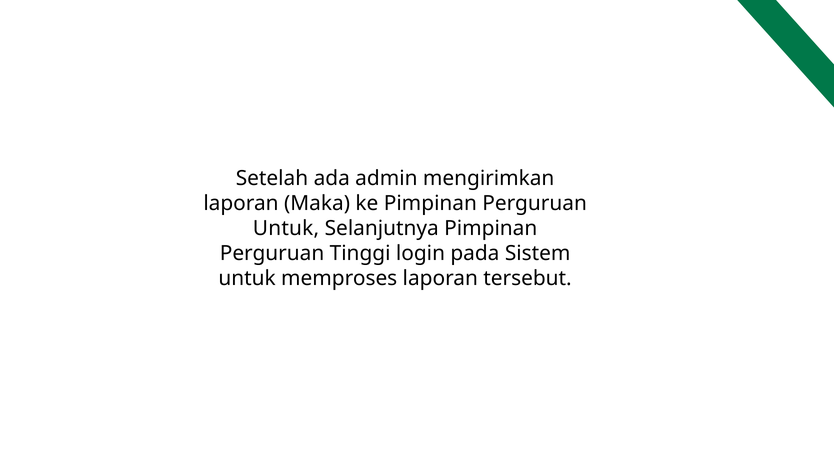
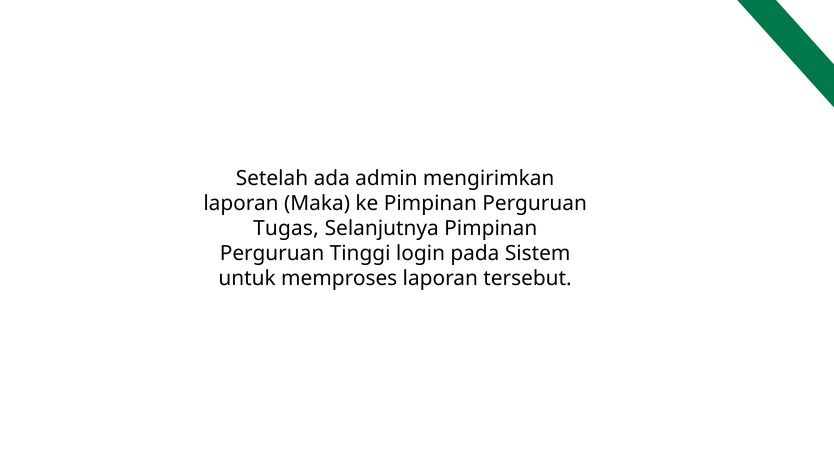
Untuk: Untuk -> Tugas (286, 228)
